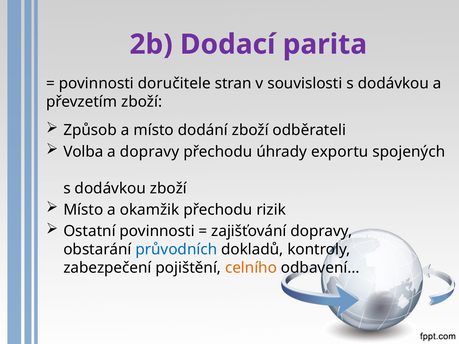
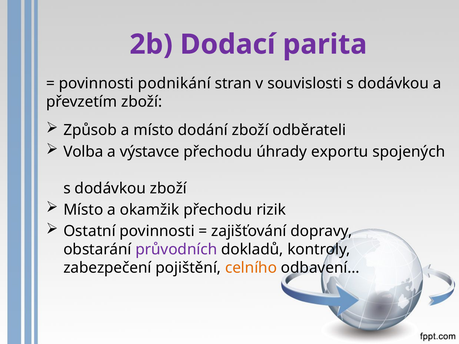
doručitele: doručitele -> podnikání (174, 83)
a dopravy: dopravy -> výstavce (150, 152)
průvodních colour: blue -> purple (176, 250)
